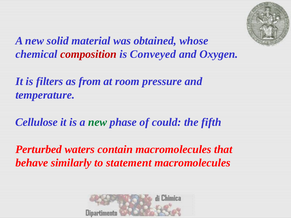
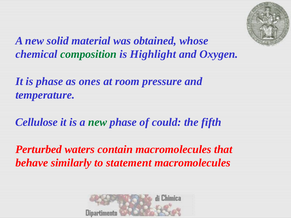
composition colour: red -> green (88, 54)
Conveyed: Conveyed -> Highlight (153, 54)
is filters: filters -> phase (50, 82)
from: from -> ones (90, 82)
